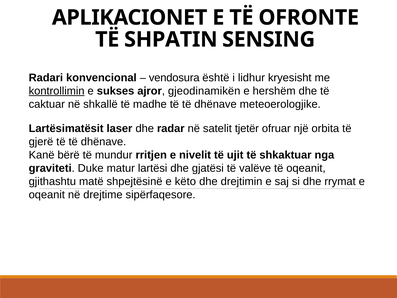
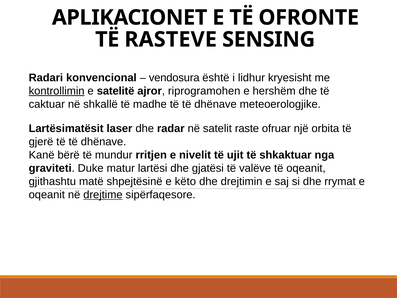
SHPATIN: SHPATIN -> RASTEVE (171, 39)
sukses: sukses -> satelitë (116, 91)
gjeodinamikën: gjeodinamikën -> riprogramohen (204, 91)
tjetër: tjetër -> raste (247, 128)
drejtime underline: none -> present (103, 195)
